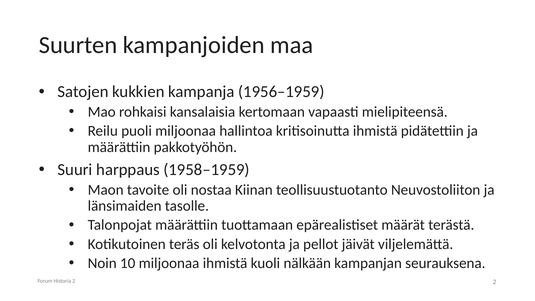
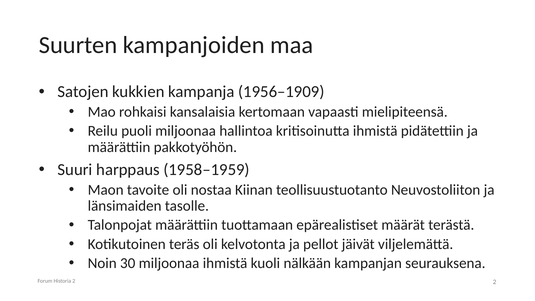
1956–1959: 1956–1959 -> 1956–1909 (281, 92)
10: 10 -> 30 (128, 263)
